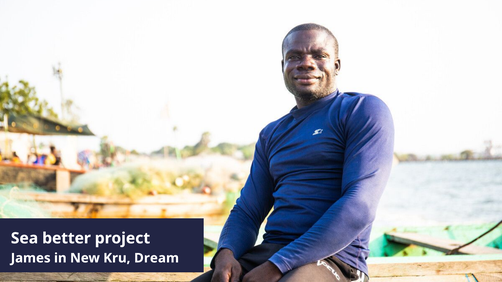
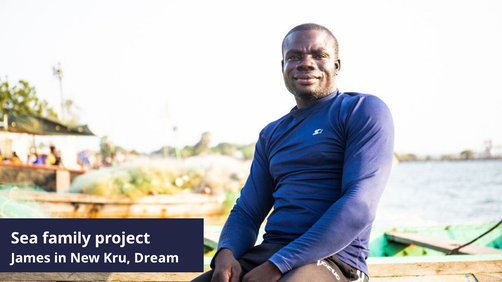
better: better -> family (67, 239)
